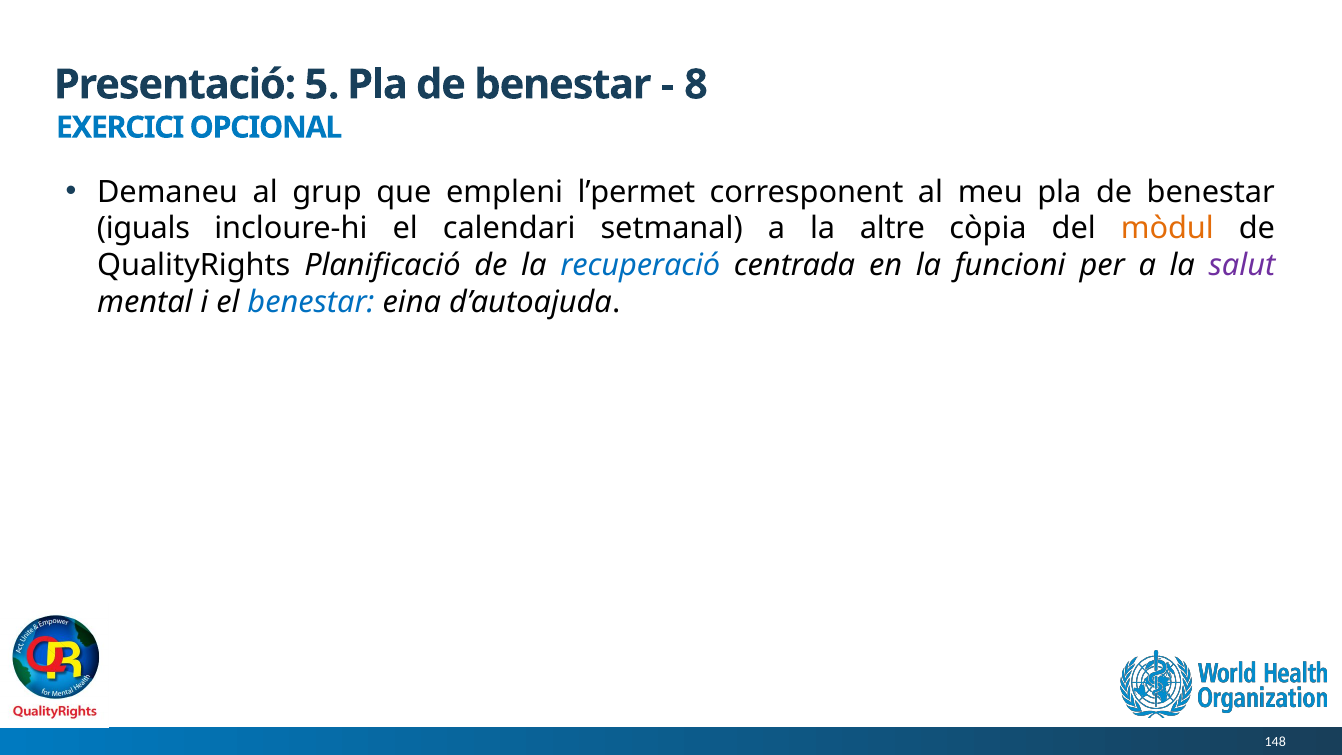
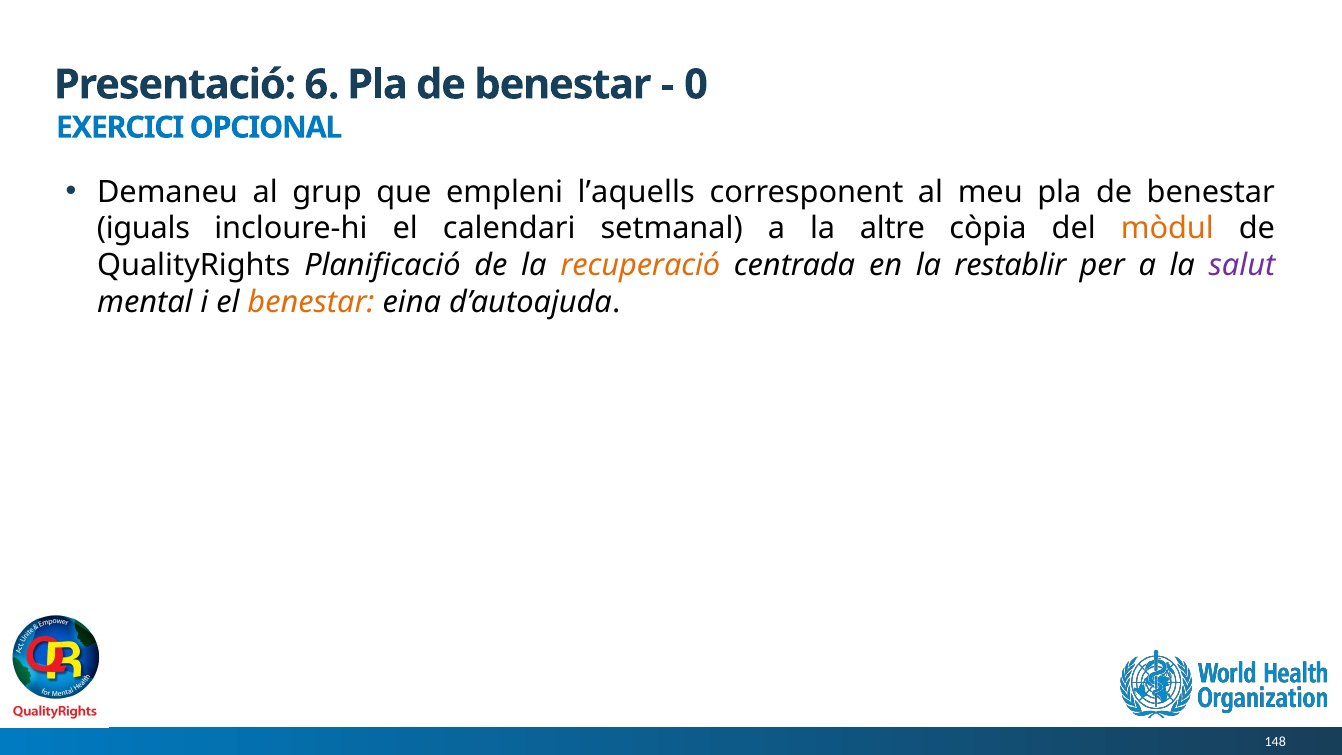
5: 5 -> 6 (322, 85)
8: 8 -> 0 (696, 85)
l’permet: l’permet -> l’aquells (636, 192)
recuperació colour: blue -> orange (640, 266)
funcioni: funcioni -> restablir (1010, 266)
benestar colour: blue -> orange (311, 303)
